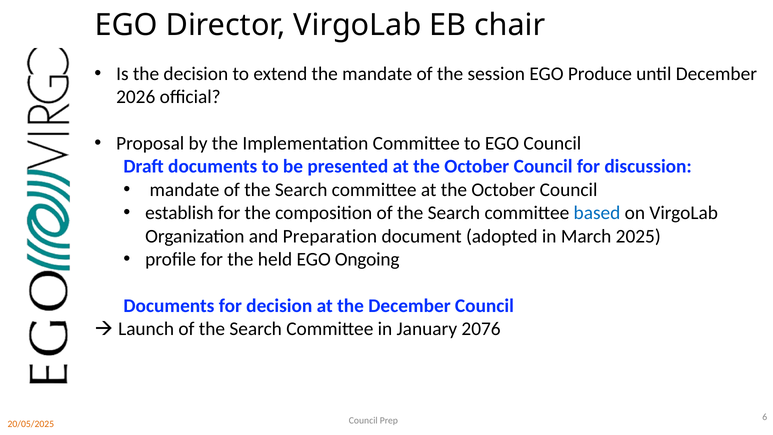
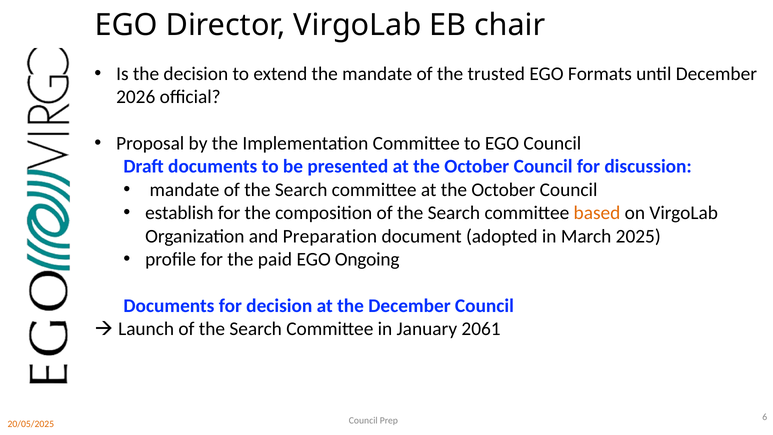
session: session -> trusted (496, 74)
Produce: Produce -> Formats (600, 74)
based colour: blue -> orange (597, 213)
held: held -> paid (275, 259)
2076: 2076 -> 2061 (481, 329)
